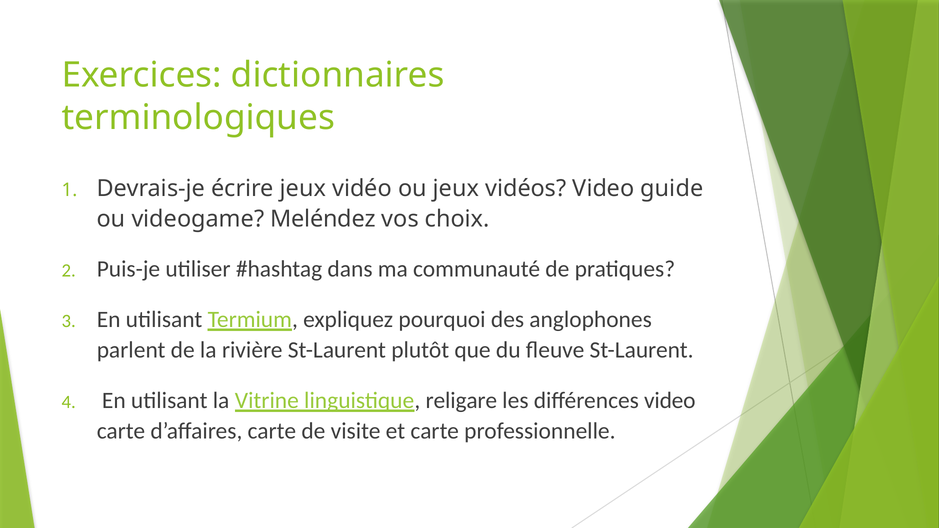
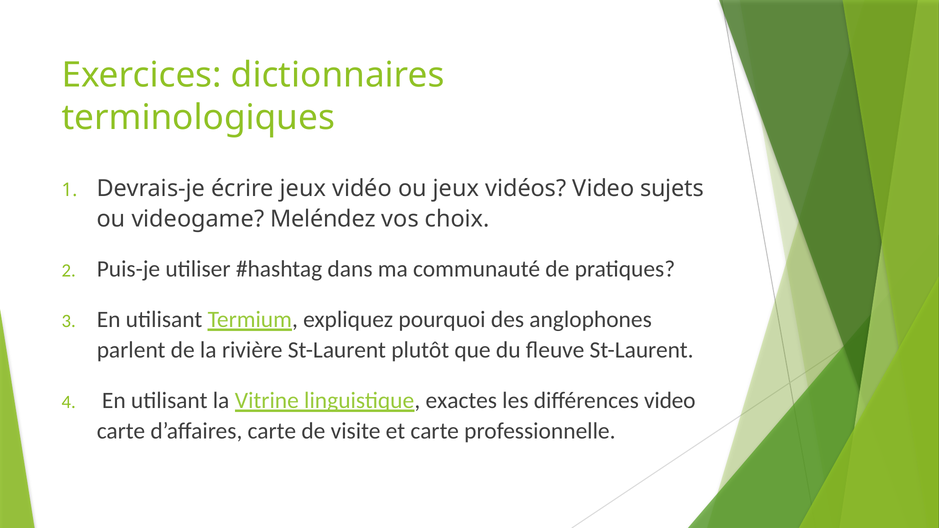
guide: guide -> sujets (672, 189)
religare: religare -> exactes (461, 401)
